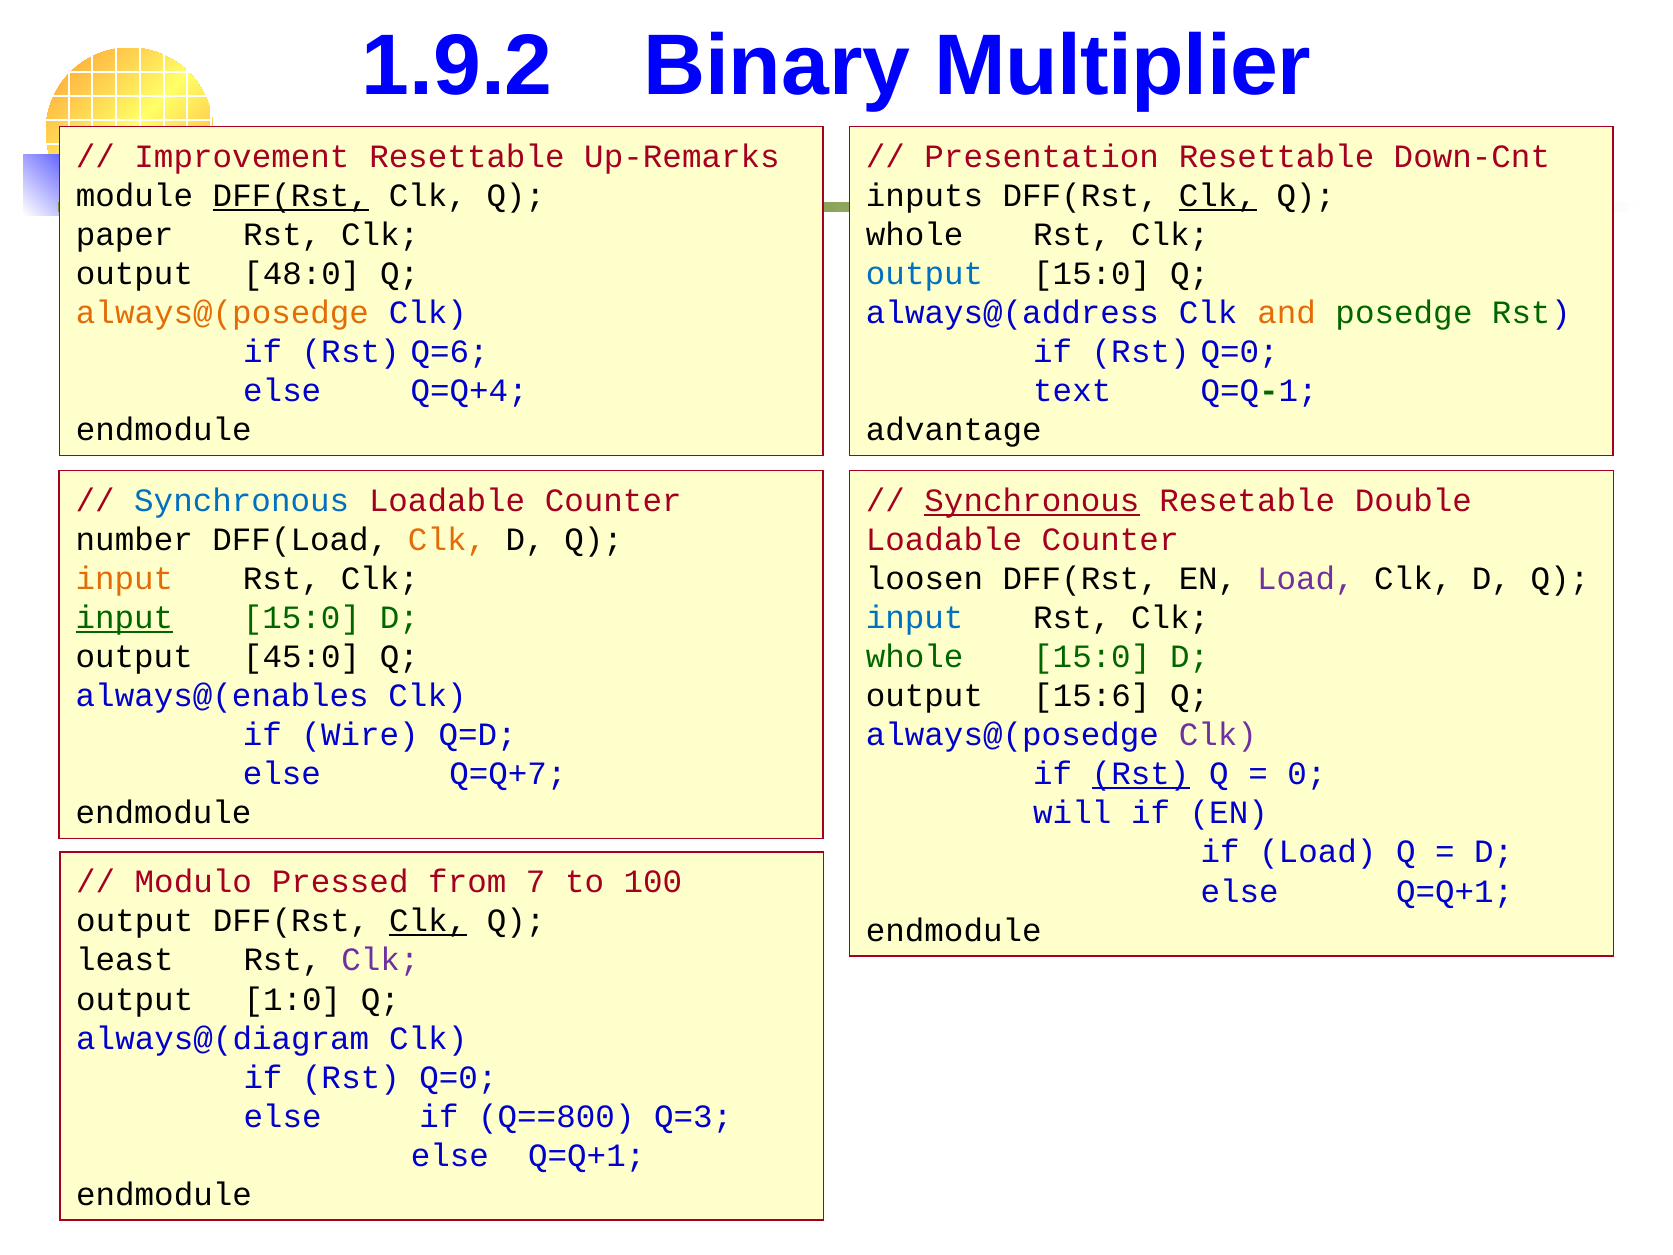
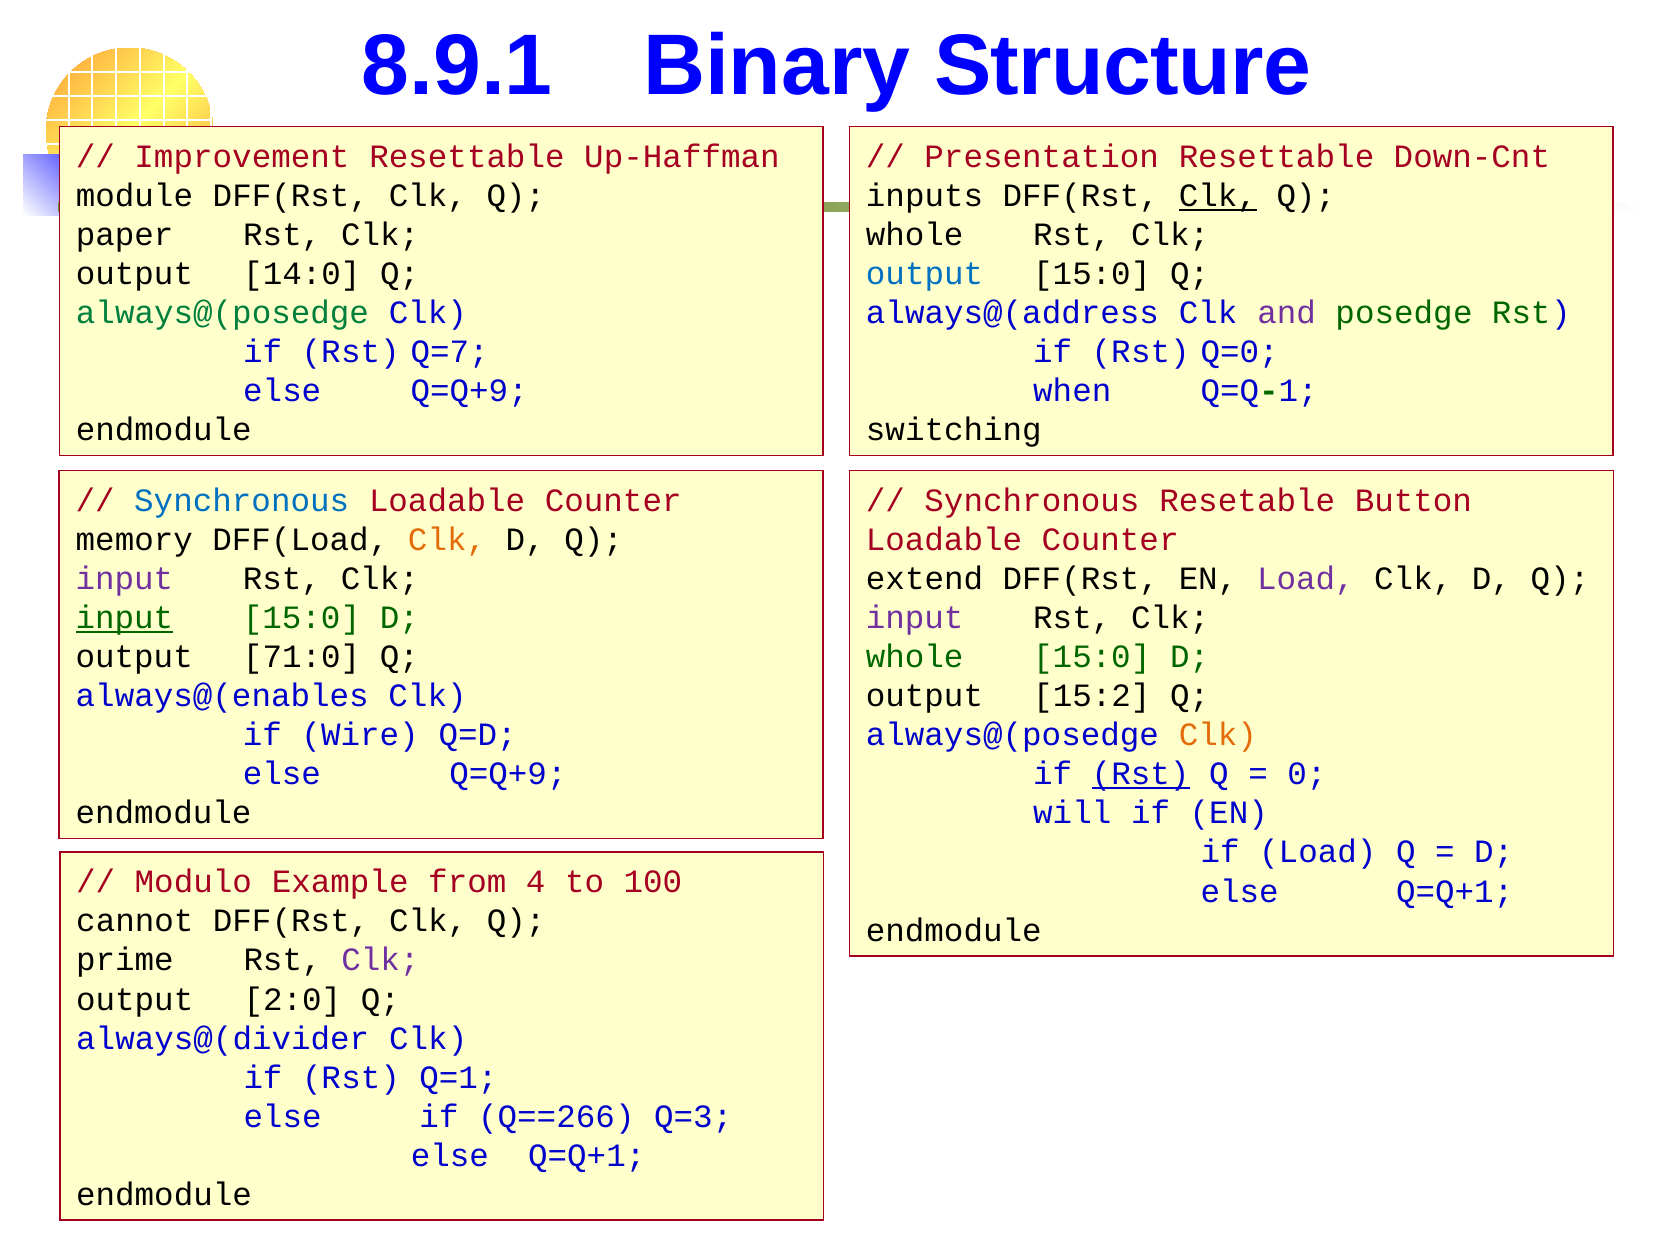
1.9.2: 1.9.2 -> 8.9.1 (457, 66)
Multiplier: Multiplier -> Structure (1123, 66)
Up-Remarks: Up-Remarks -> Up-Haffman (682, 157)
DFF(Rst underline: present -> none (291, 196)
48:0: 48:0 -> 14:0 (302, 274)
always@(posedge colour: orange -> green (222, 313)
and colour: orange -> purple (1287, 313)
Q=6: Q=6 -> Q=7 (450, 352)
Q=Q+4: Q=Q+4 -> Q=Q+9 (469, 391)
text: text -> when (1072, 391)
advantage: advantage -> switching (954, 430)
Synchronous underline: present -> none (1032, 501)
Double: Double -> Button (1413, 501)
number: number -> memory (134, 540)
loosen: loosen -> extend (925, 579)
input colour: orange -> purple (124, 579)
input colour: blue -> purple (915, 618)
45:0: 45:0 -> 71:0 (302, 657)
15:6: 15:6 -> 15:2 (1092, 696)
Clk colour: purple -> orange (1218, 735)
Q=Q+7: Q=Q+7 -> Q=Q+9 (508, 774)
Pressed: Pressed -> Example (340, 882)
7: 7 -> 4 (536, 882)
output: output -> cannot (135, 921)
Clk underline: present -> none (428, 921)
least: least -> prime (125, 960)
1:0: 1:0 -> 2:0 (292, 999)
always@(diagram: always@(diagram -> always@(divider (223, 1038)
Q=0: Q=0 -> Q=1 (458, 1077)
Q==800: Q==800 -> Q==266 (556, 1116)
